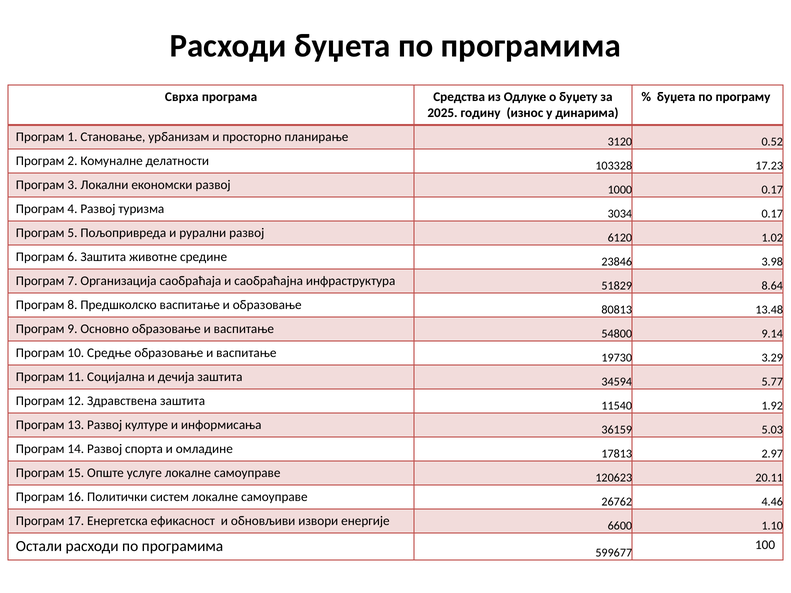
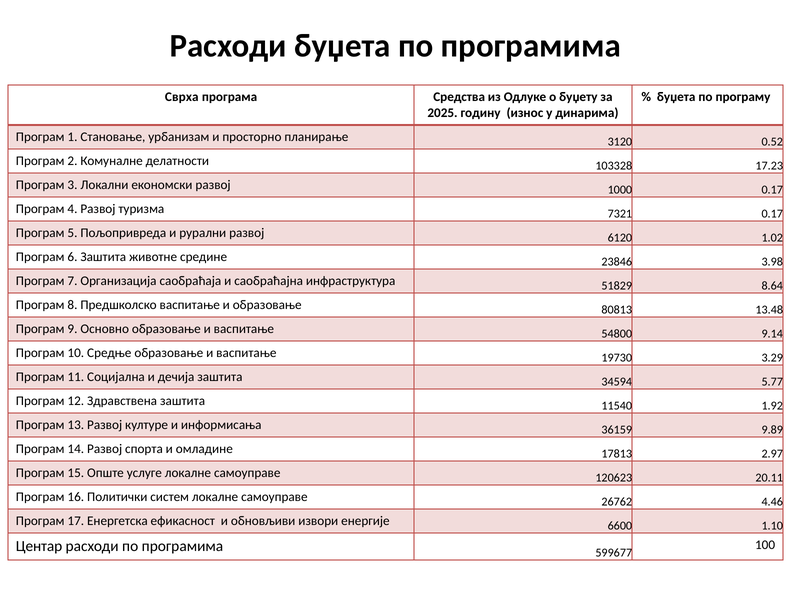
3034: 3034 -> 7321 (620, 214)
5.03: 5.03 -> 9.89 (772, 430)
Остали: Остали -> Центар (39, 547)
